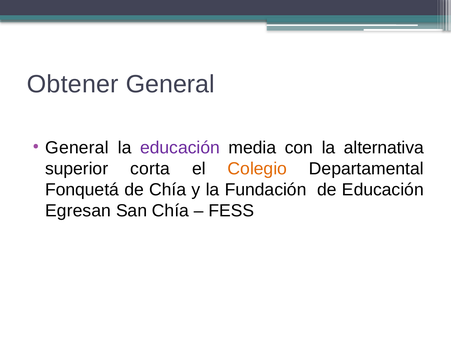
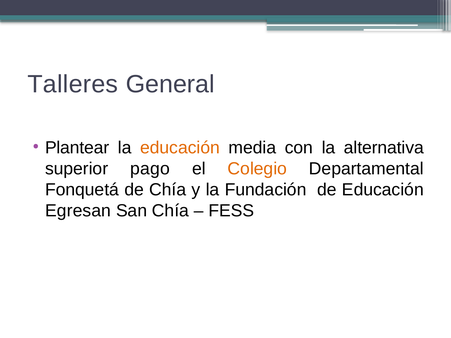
Obtener: Obtener -> Talleres (73, 84)
General: General -> Plantear (77, 148)
educación colour: purple -> orange (180, 148)
corta: corta -> pago (150, 169)
